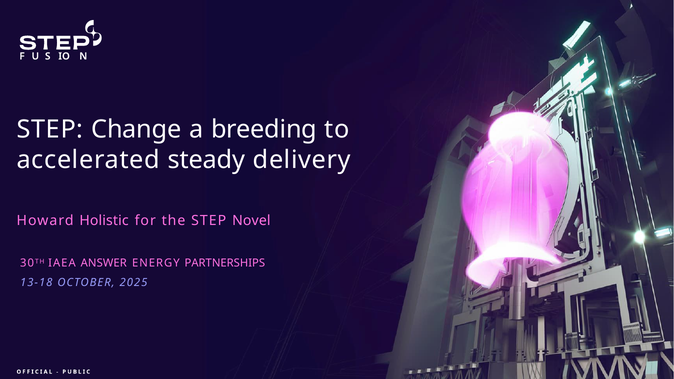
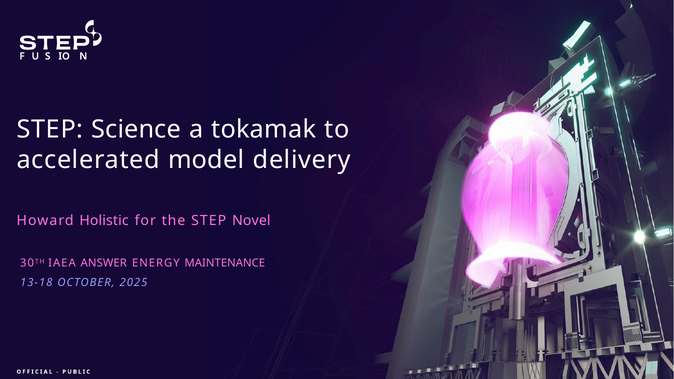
Change: Change -> Science (136, 130)
breeding: breeding -> tokamak (264, 130)
steady: steady -> model (206, 160)
PARTNERSHIPS: PARTNERSHIPS -> MAINTENANCE (225, 263)
